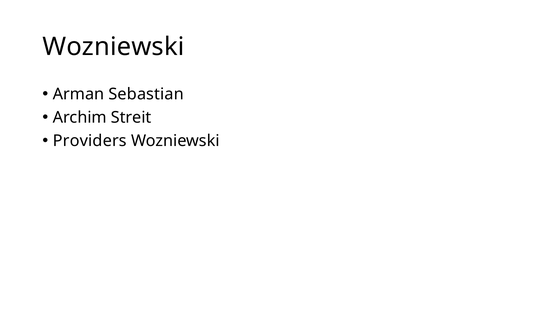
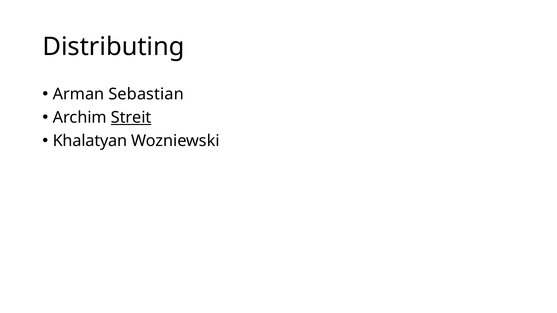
Wozniewski: Wozniewski -> Distributing (114, 47)
Streit underline: none -> present (131, 118)
Providers: Providers -> Khalatyan (90, 141)
